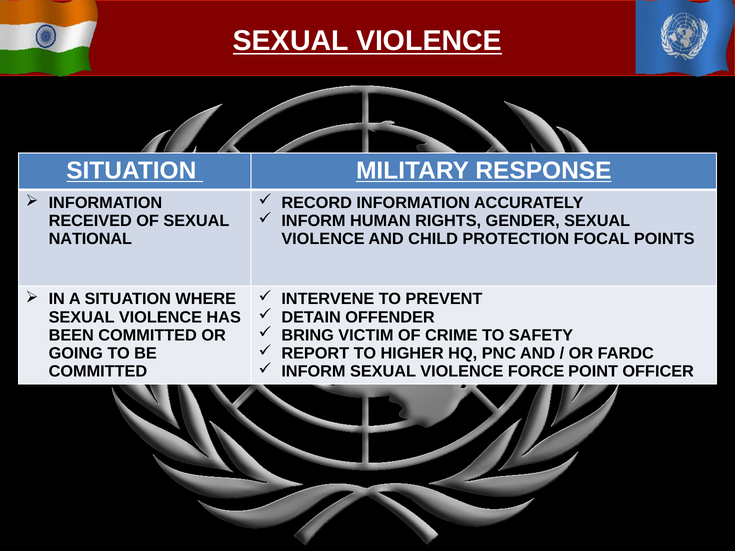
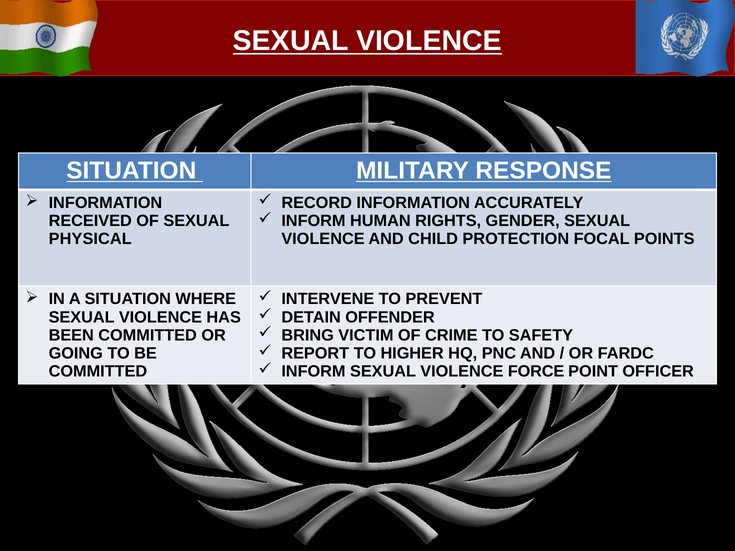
NATIONAL: NATIONAL -> PHYSICAL (90, 239)
